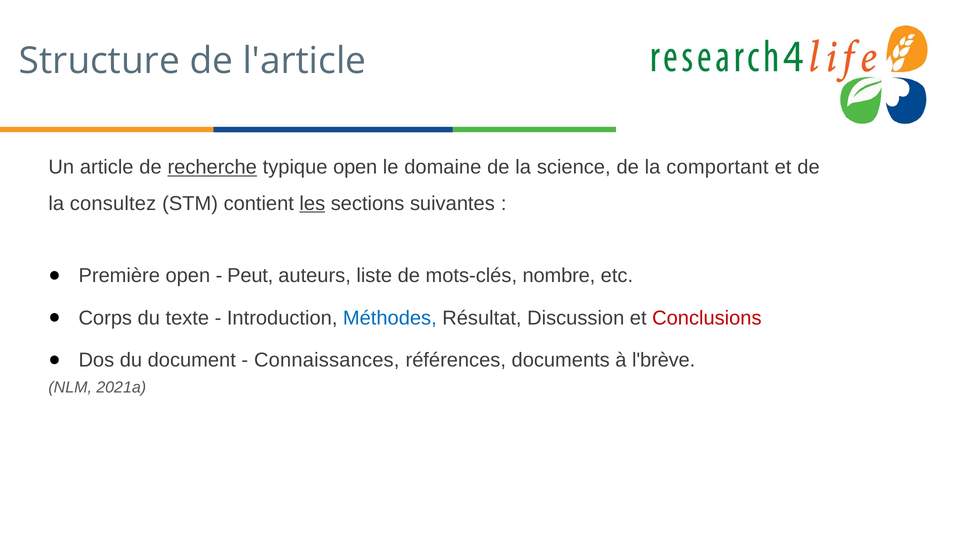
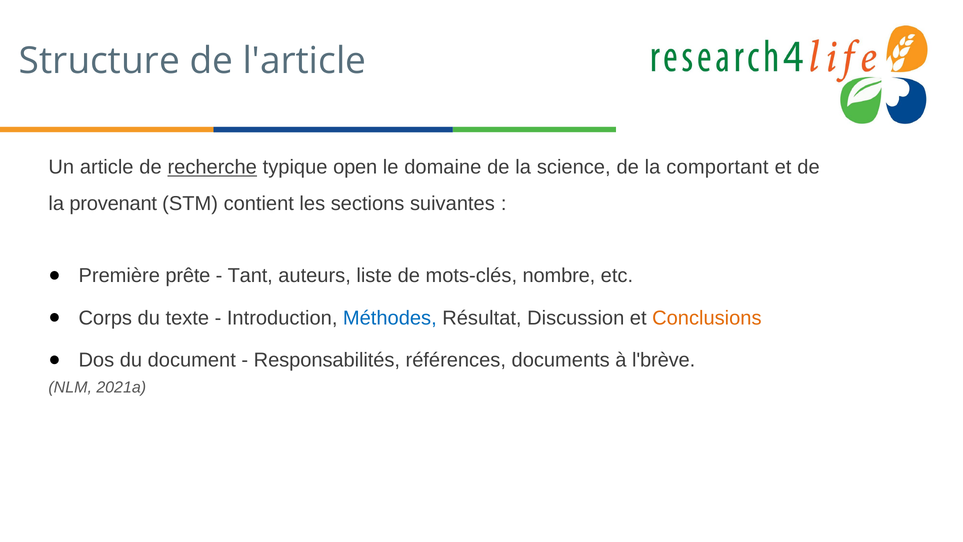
consultez: consultez -> provenant (113, 203)
les underline: present -> none (312, 203)
Première open: open -> prête (188, 276)
Peut: Peut -> Tant (250, 276)
Conclusions colour: red -> orange (707, 318)
Connaissances: Connaissances -> Responsabilités (327, 360)
